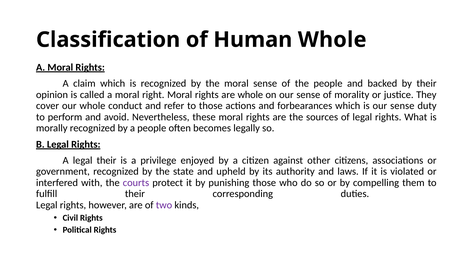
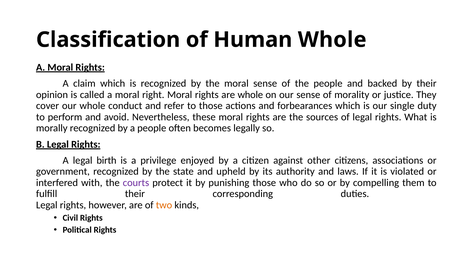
is our sense: sense -> single (402, 106)
legal their: their -> birth (107, 160)
two colour: purple -> orange (164, 205)
